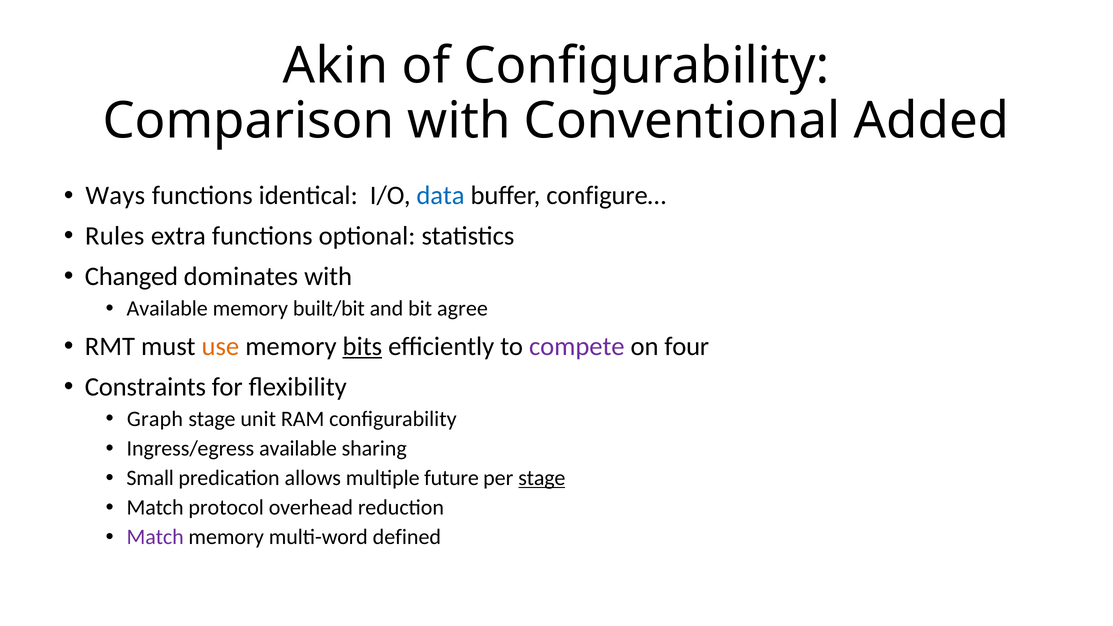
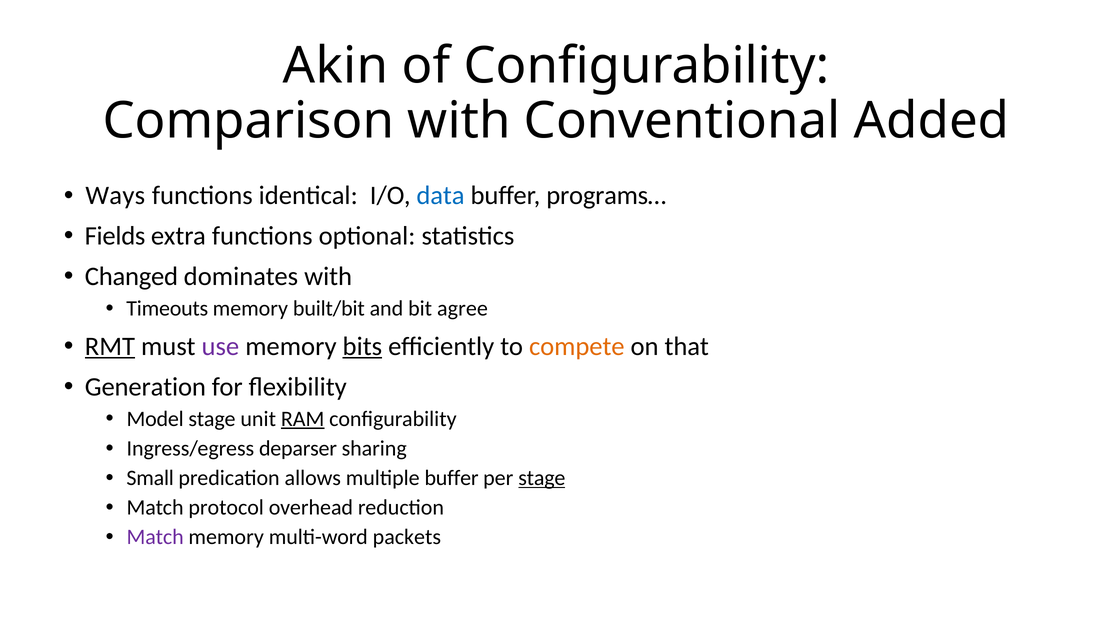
configure…: configure… -> programs… (606, 196)
Rules: Rules -> Fields (115, 236)
Available: Available -> Timeouts (167, 309)
RMT underline: none -> present (110, 346)
use colour: orange -> purple (220, 346)
compete colour: purple -> orange (577, 346)
four: four -> that (687, 346)
Constraints: Constraints -> Generation (145, 387)
Graph: Graph -> Model (155, 419)
RAM underline: none -> present (303, 419)
Ingress/egress available: available -> deparser (298, 449)
multiple future: future -> buffer (452, 478)
defined: defined -> packets (407, 537)
